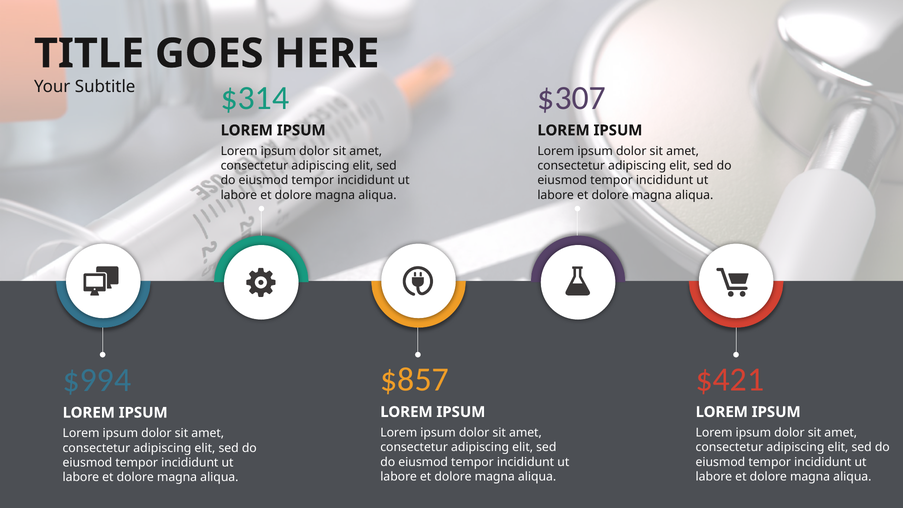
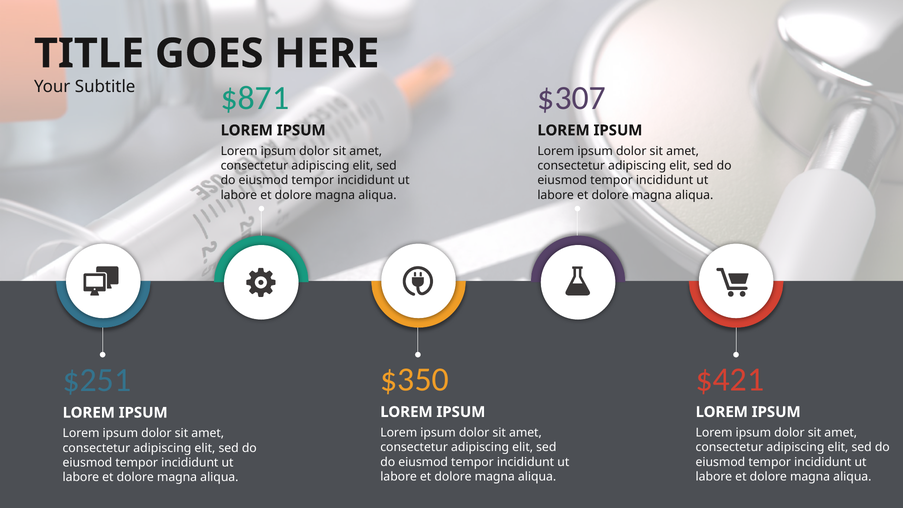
$314: $314 -> $871 (255, 98)
$857: $857 -> $350 (415, 379)
$994: $994 -> $251 (97, 380)
